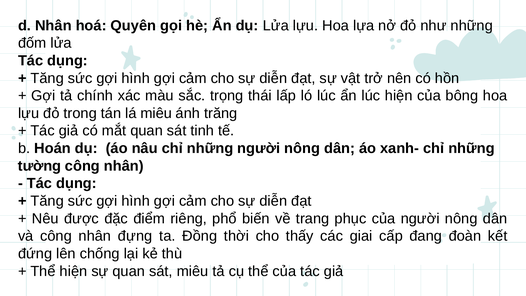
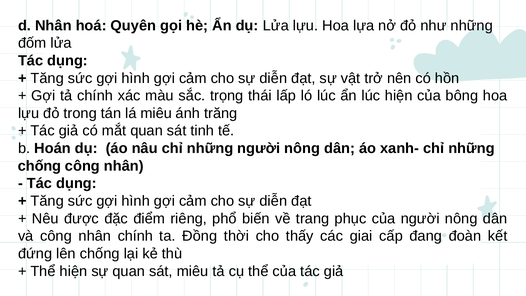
tường: tường -> chống (40, 166)
nhân đựng: đựng -> chính (135, 236)
